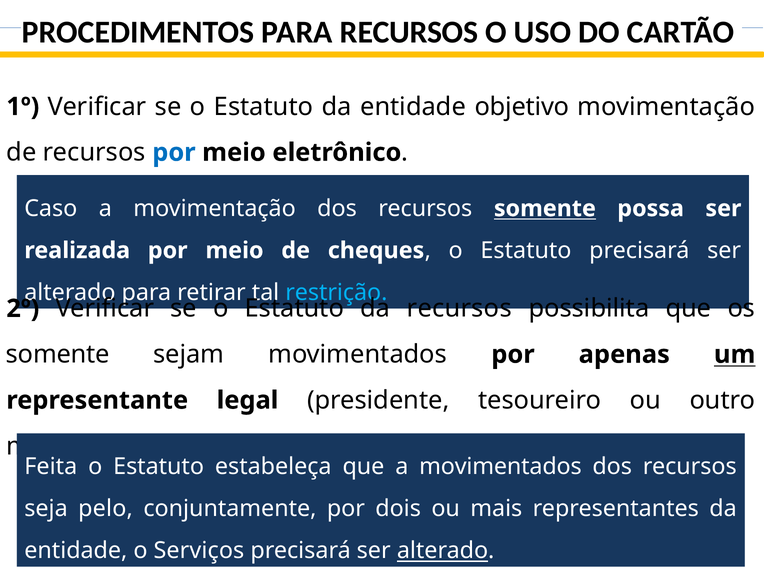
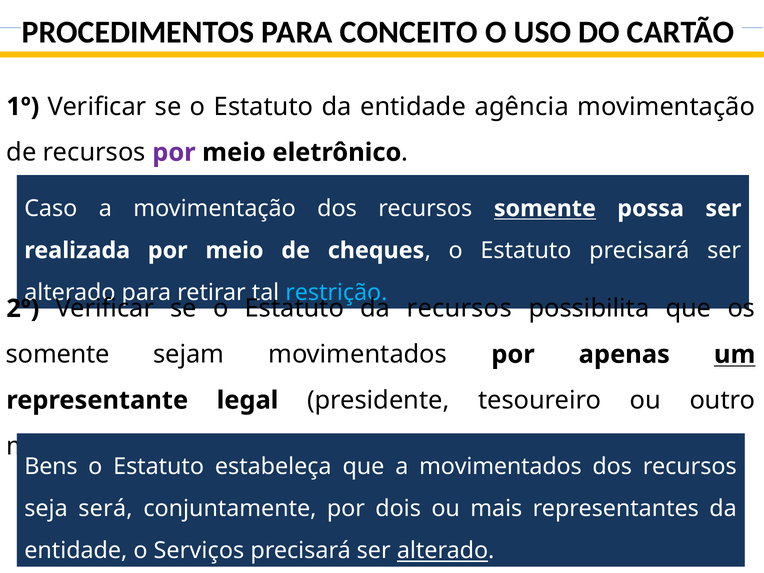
PARA RECURSOS: RECURSOS -> CONCEITO (409, 32)
objetivo: objetivo -> agência (522, 107)
por colour: blue -> purple (174, 152)
Feita: Feita -> Bens (51, 467)
pelo: pelo -> será (105, 509)
